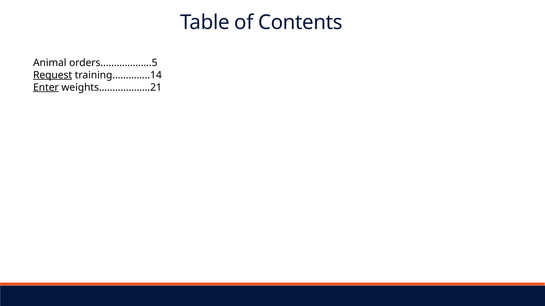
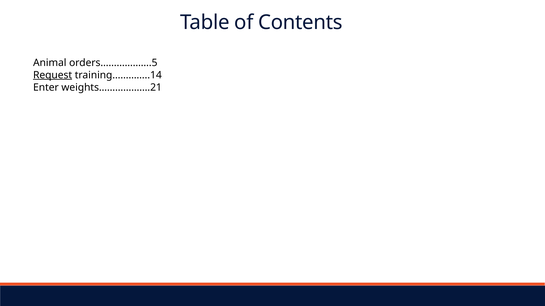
Enter underline: present -> none (46, 87)
